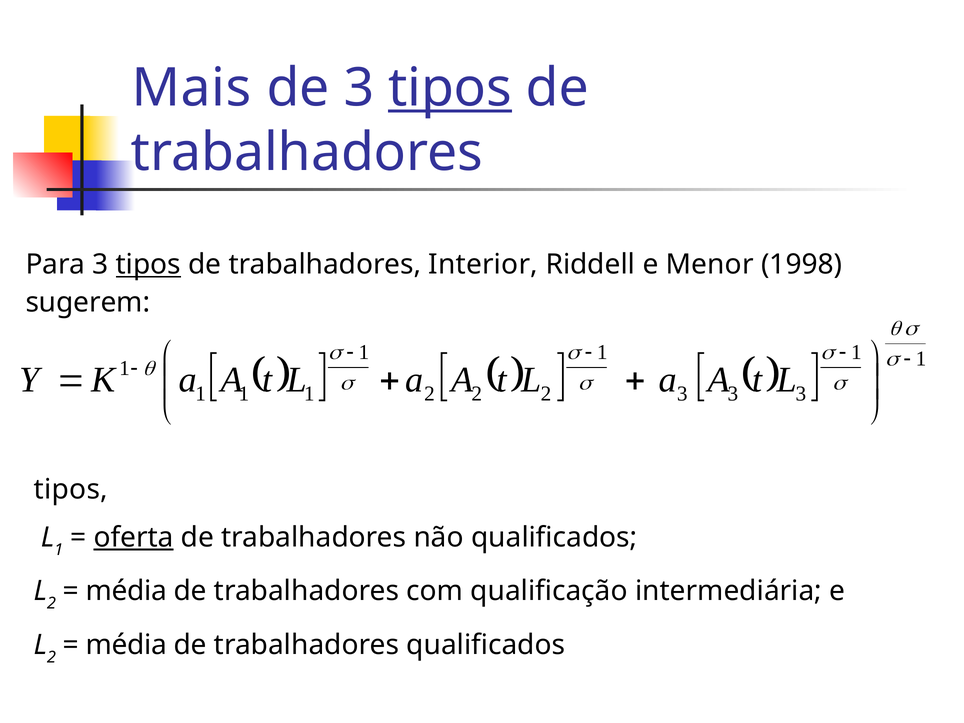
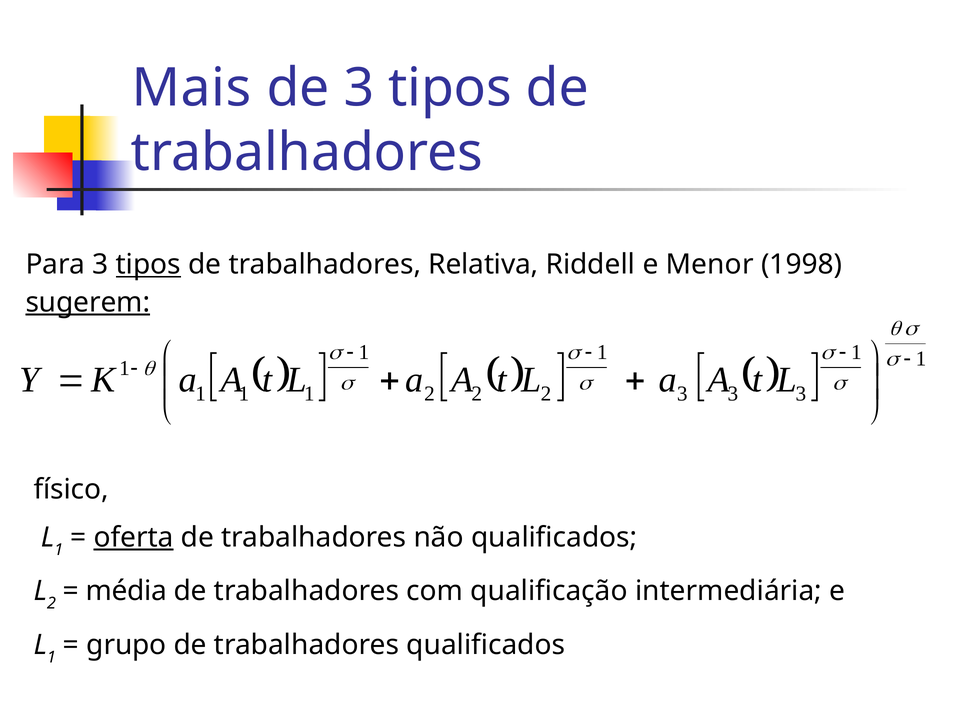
tipos underline: present -> none (450, 88)
Interior: Interior -> Relativa (483, 265)
sugerem underline: none -> present (88, 302)
tipos: tipos -> físico (71, 490)
2: 2 -> 1 (51, 657)
média: média -> grupo (126, 645)
